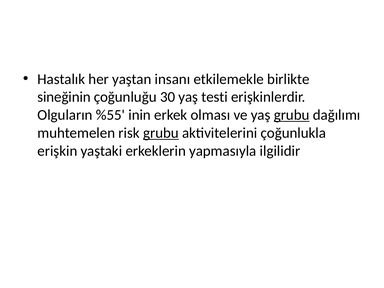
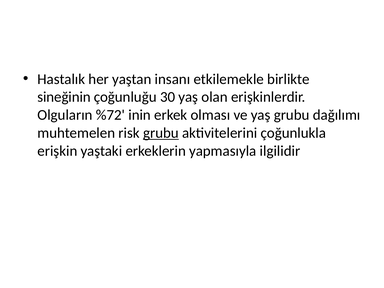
testi: testi -> olan (215, 97)
%55: %55 -> %72 (110, 115)
grubu underline: present -> none (292, 115)
